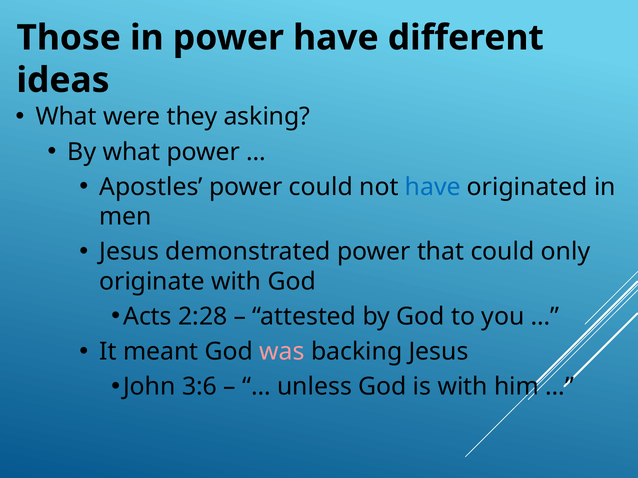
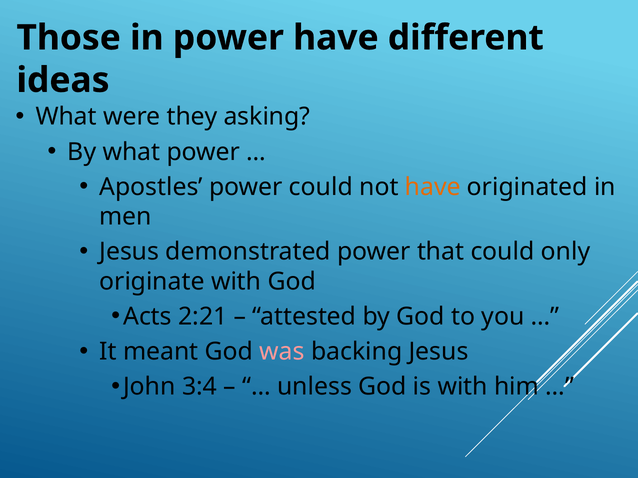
have colour: blue -> orange (433, 187)
2:28: 2:28 -> 2:21 (203, 317)
3:6: 3:6 -> 3:4 (200, 387)
